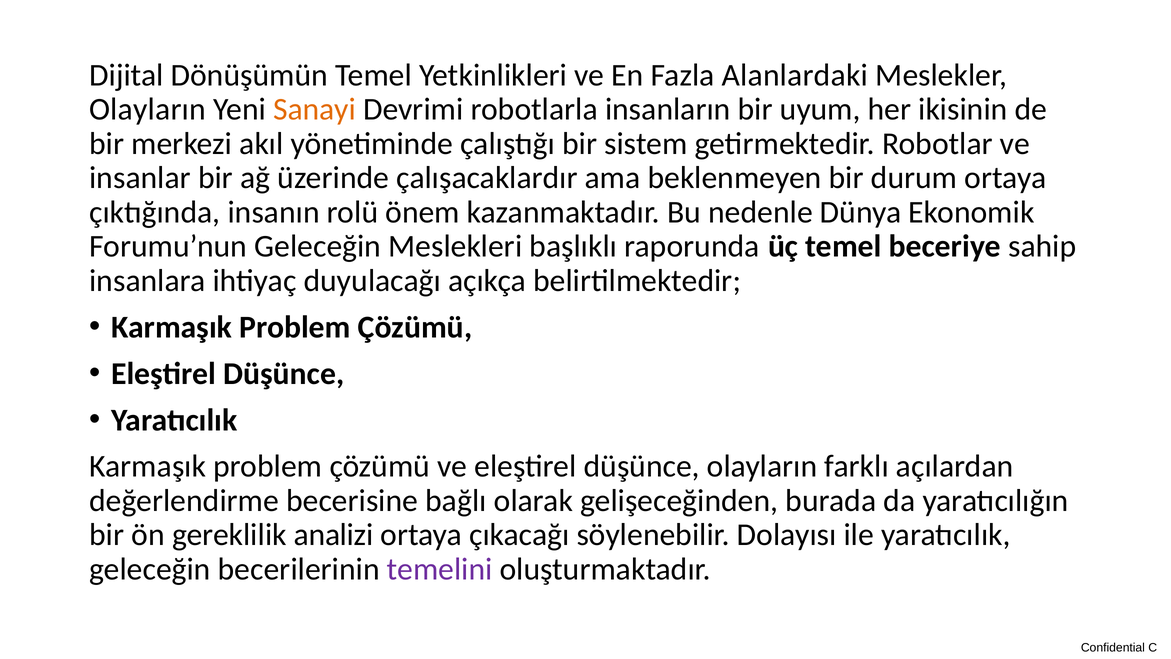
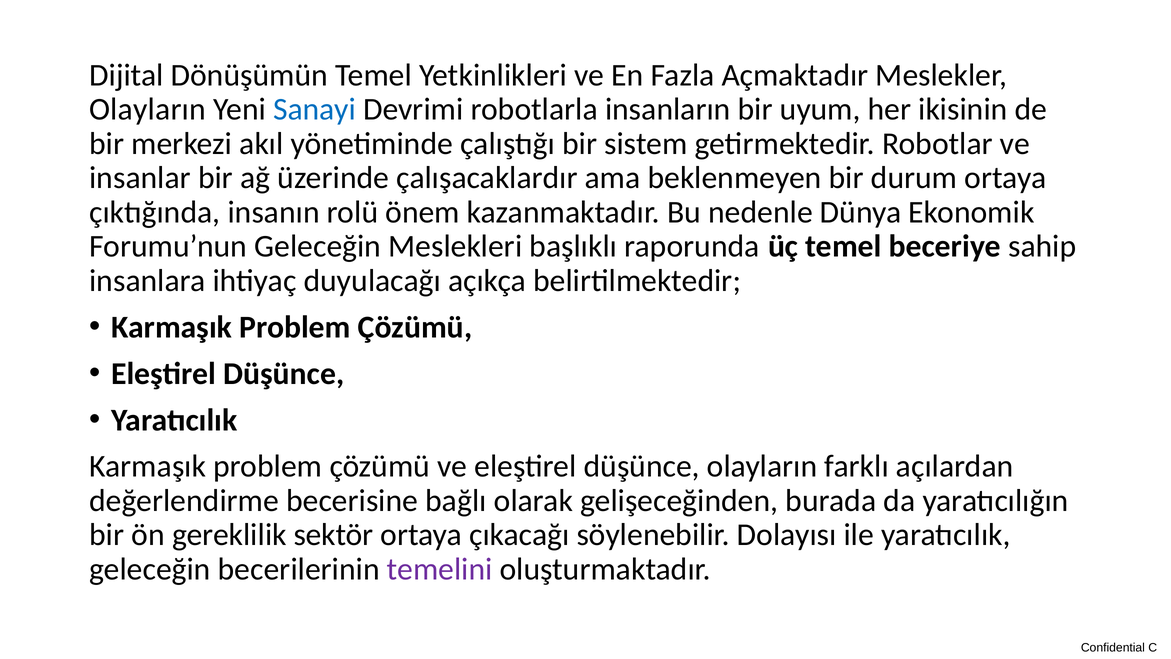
Alanlardaki: Alanlardaki -> Açmaktadır (795, 75)
Sanayi colour: orange -> blue (315, 109)
analizi: analizi -> sektör (334, 535)
